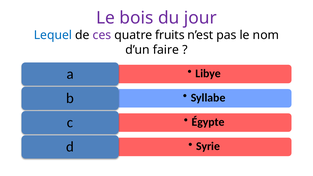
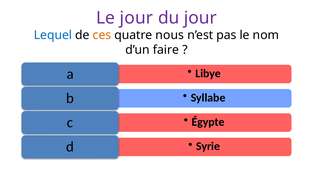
Le bois: bois -> jour (136, 18)
ces colour: purple -> orange (102, 35)
fruits: fruits -> nous (170, 35)
